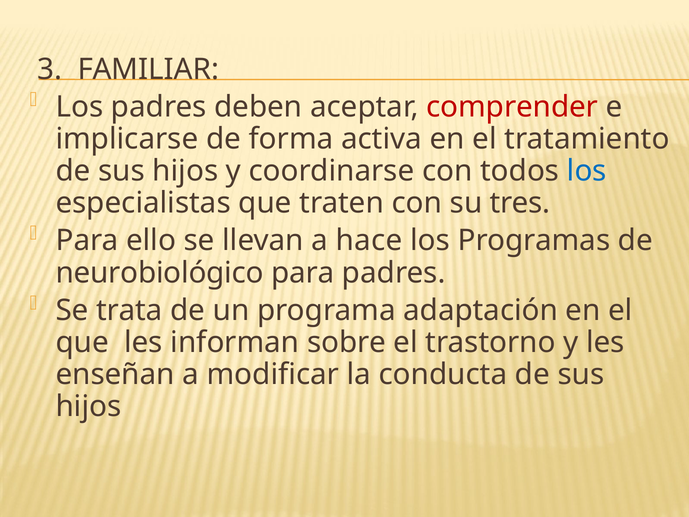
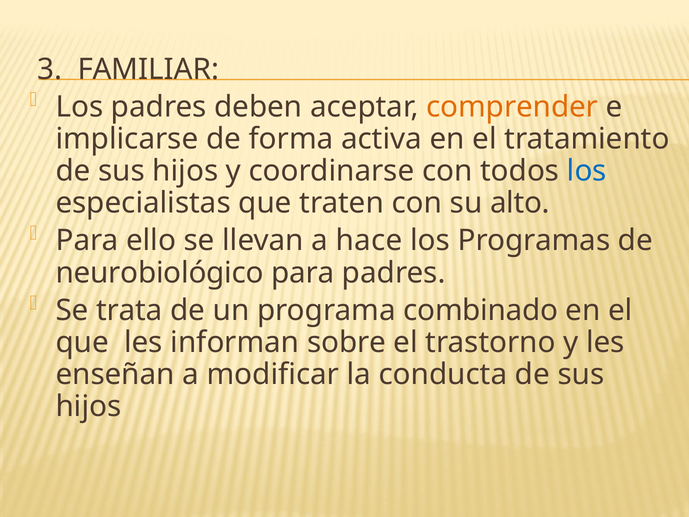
comprender colour: red -> orange (512, 107)
tres: tres -> alto (520, 203)
adaptación: adaptación -> combinado (481, 310)
